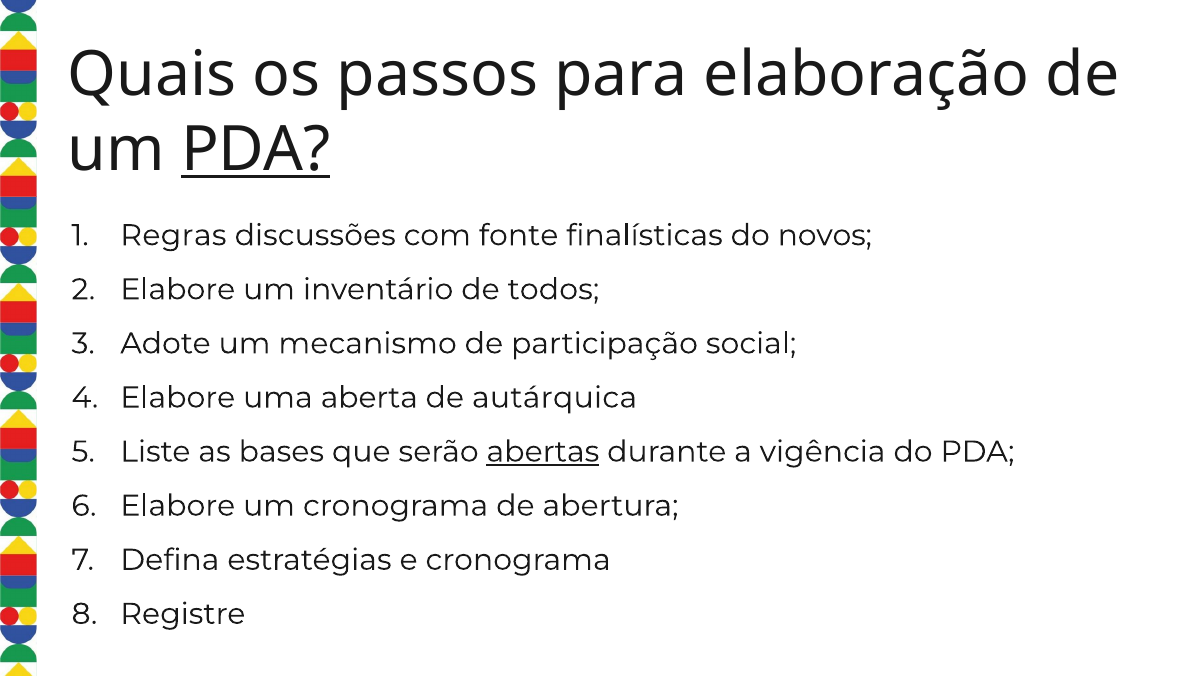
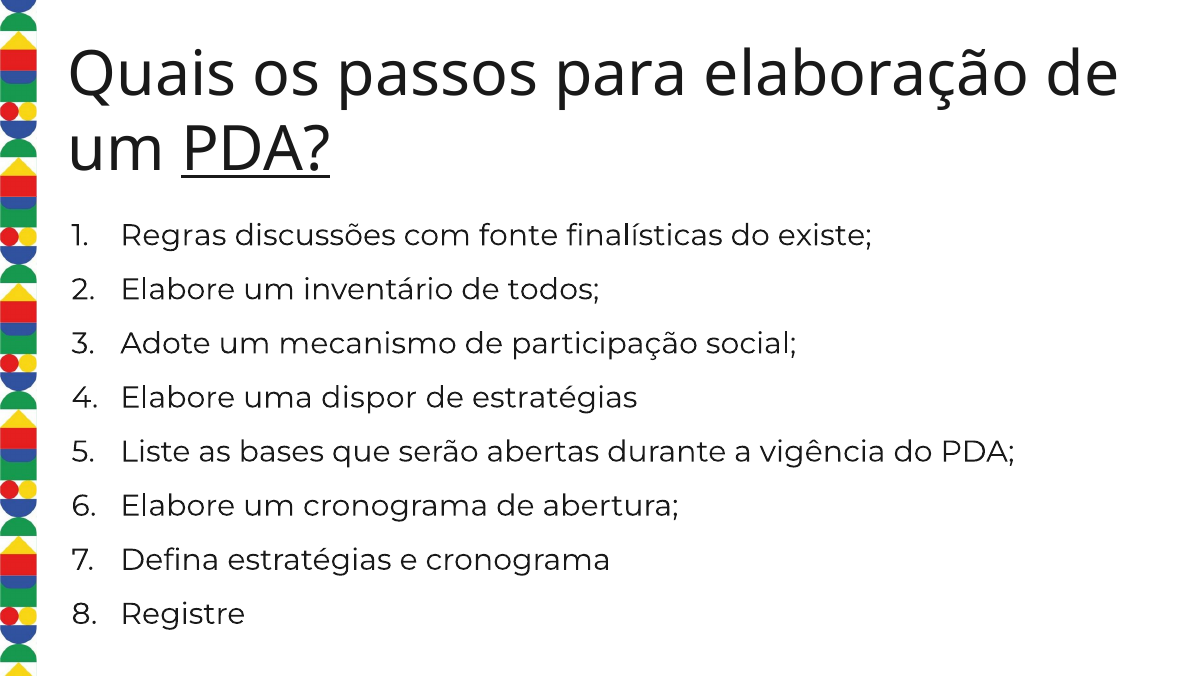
novos: novos -> existe (825, 235)
aberta: aberta -> dispor (369, 398)
de autárquica: autárquica -> estratégias (555, 398)
abertas underline: present -> none (543, 452)
